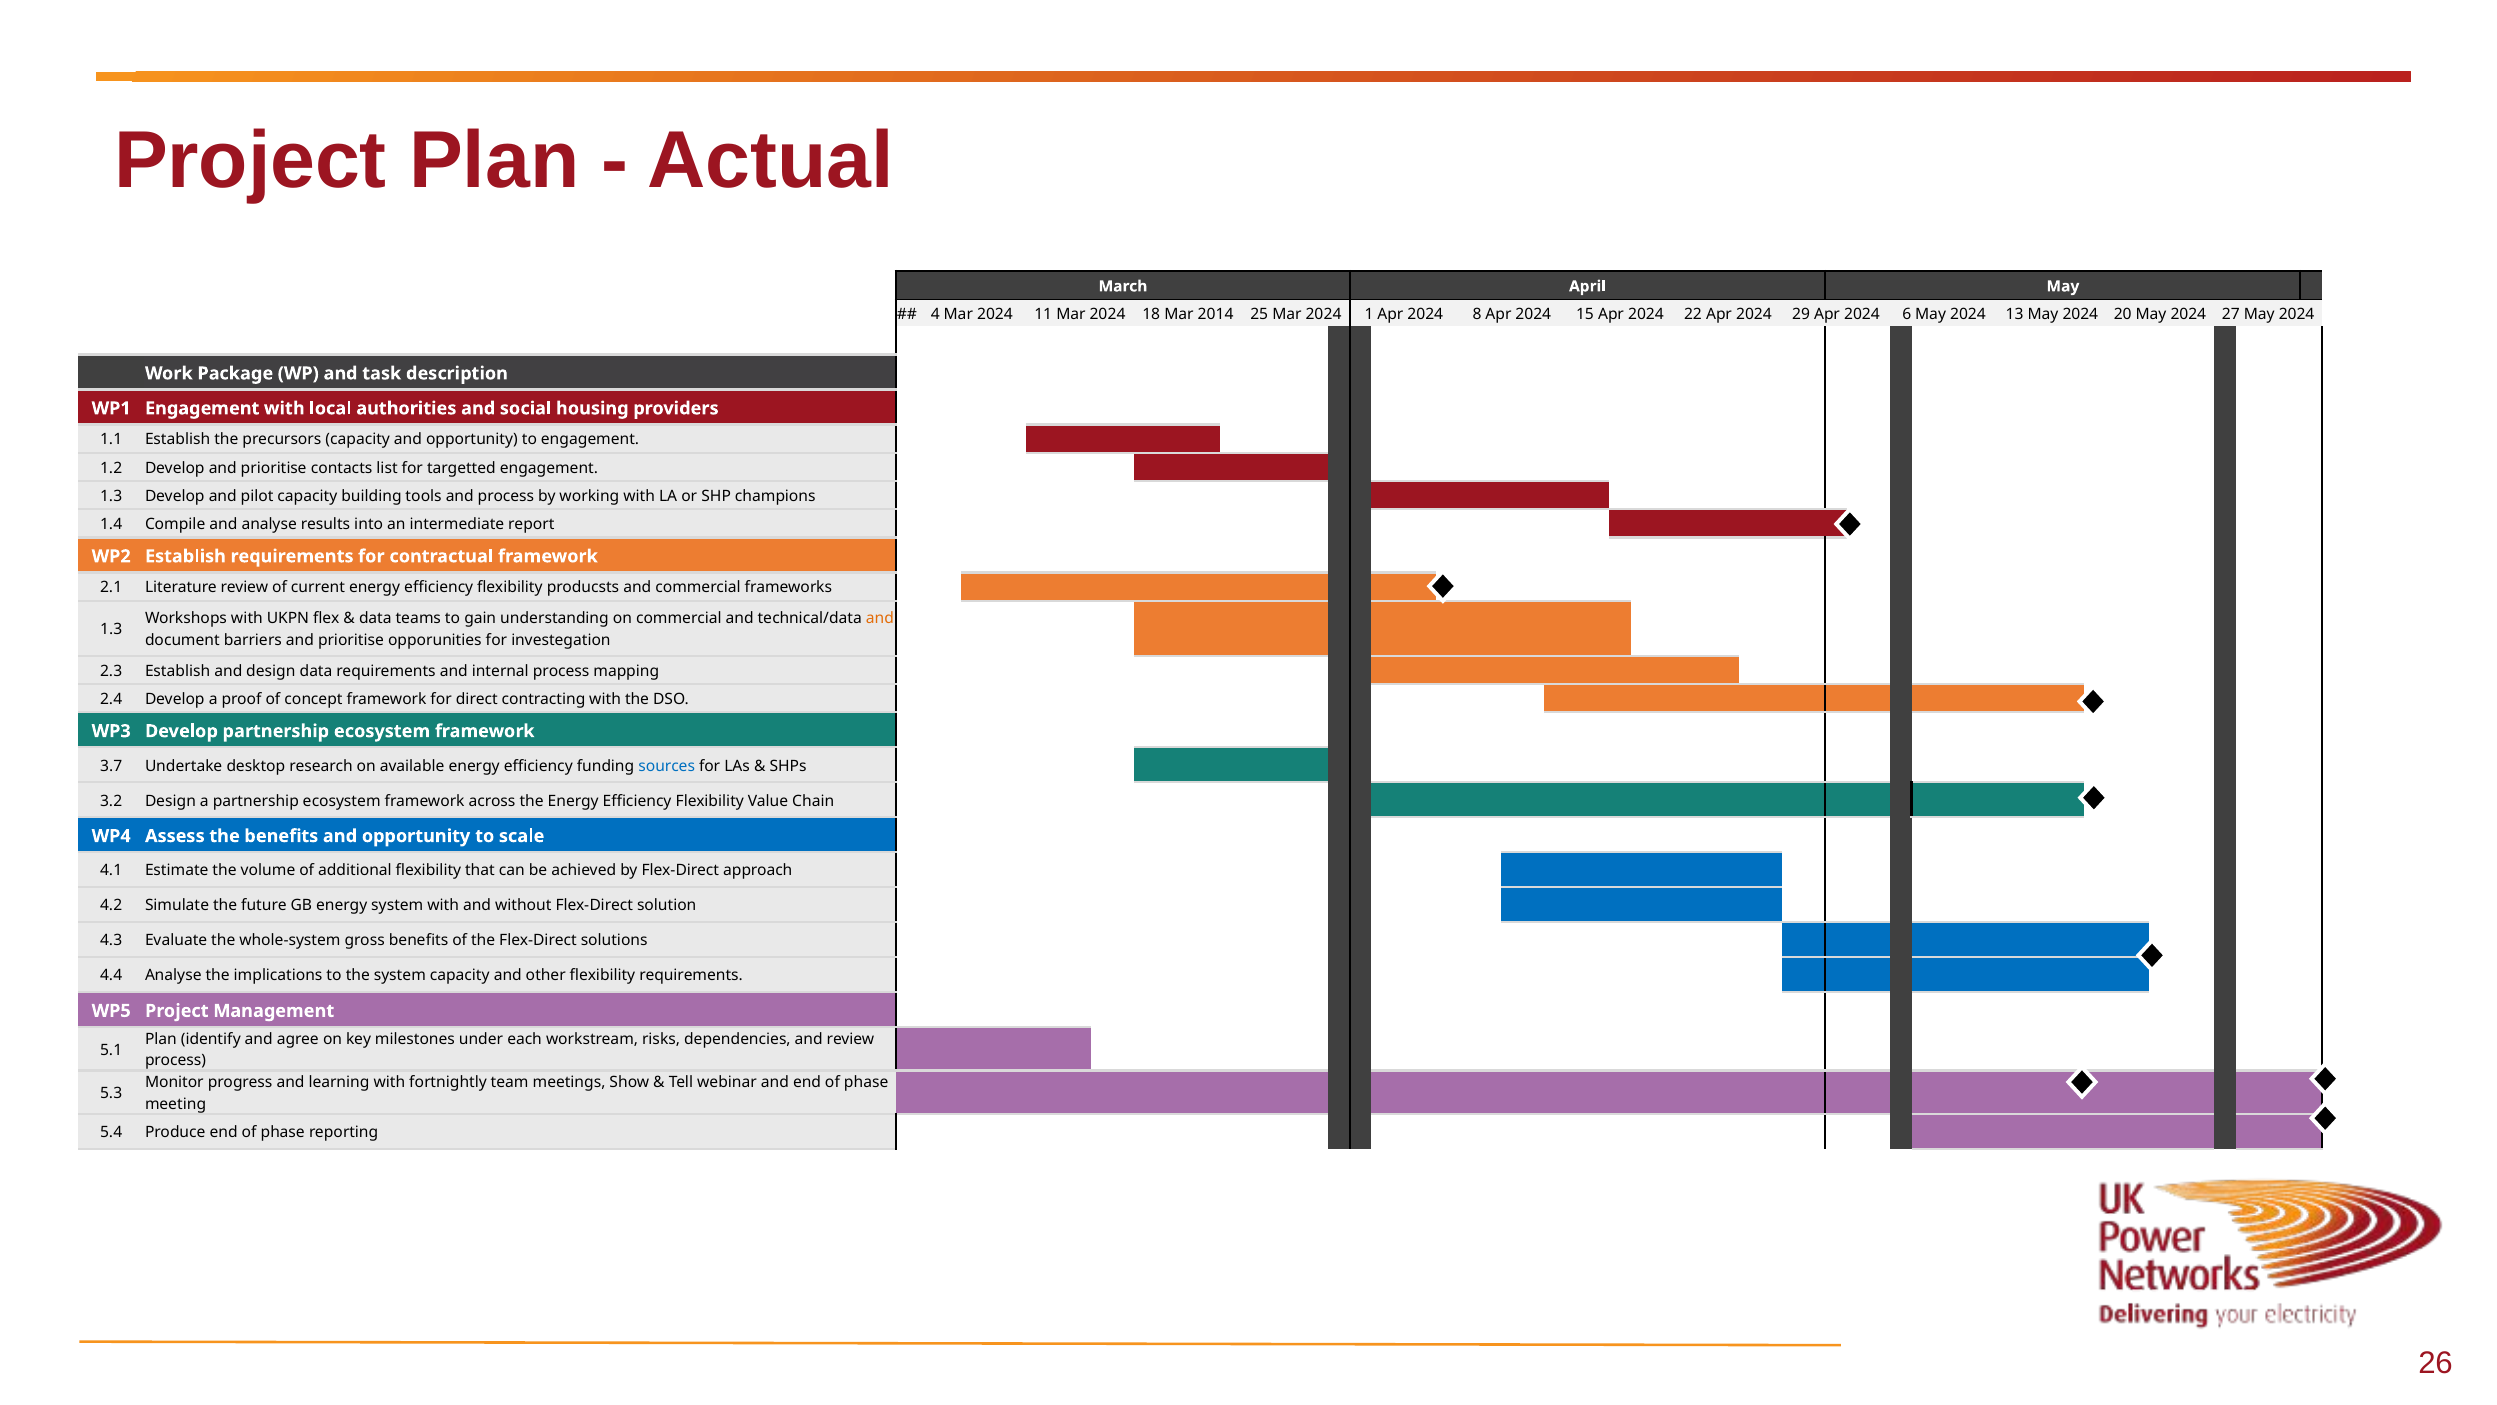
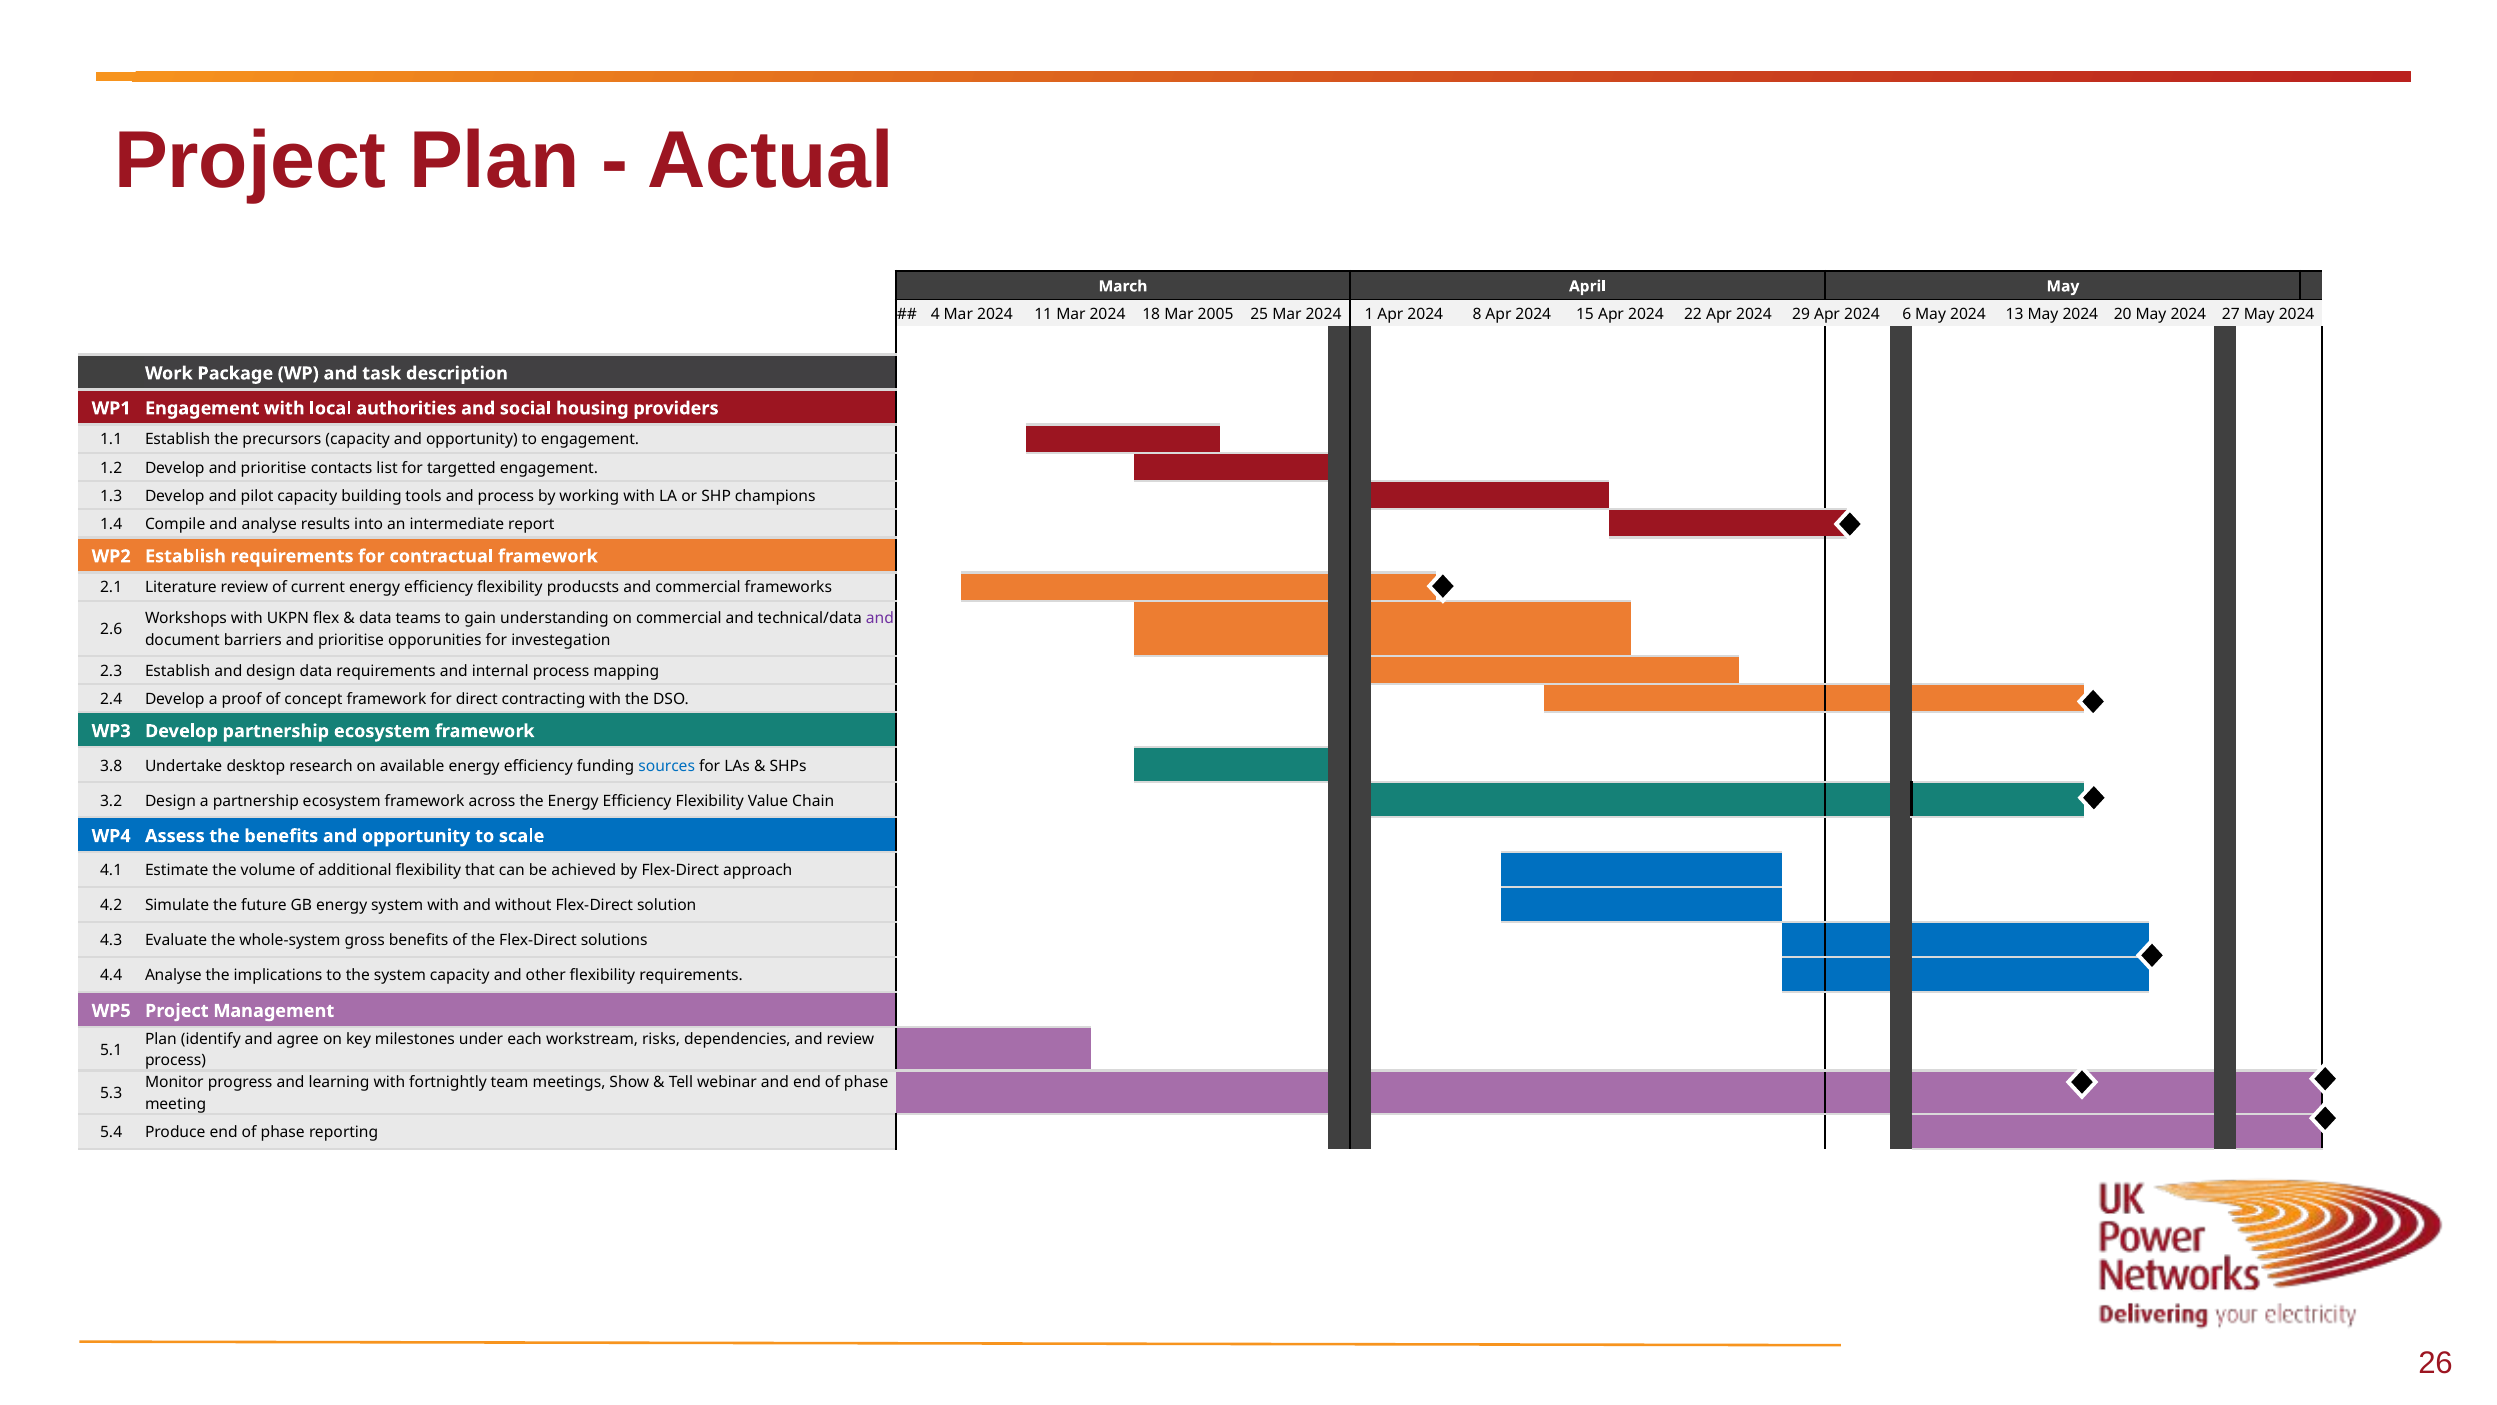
2014: 2014 -> 2005 (1216, 314)
and colour: orange -> purple (880, 619)
1.3: 1.3 -> 2.6 (111, 629)
3.7: 3.7 -> 3.8 (111, 766)
